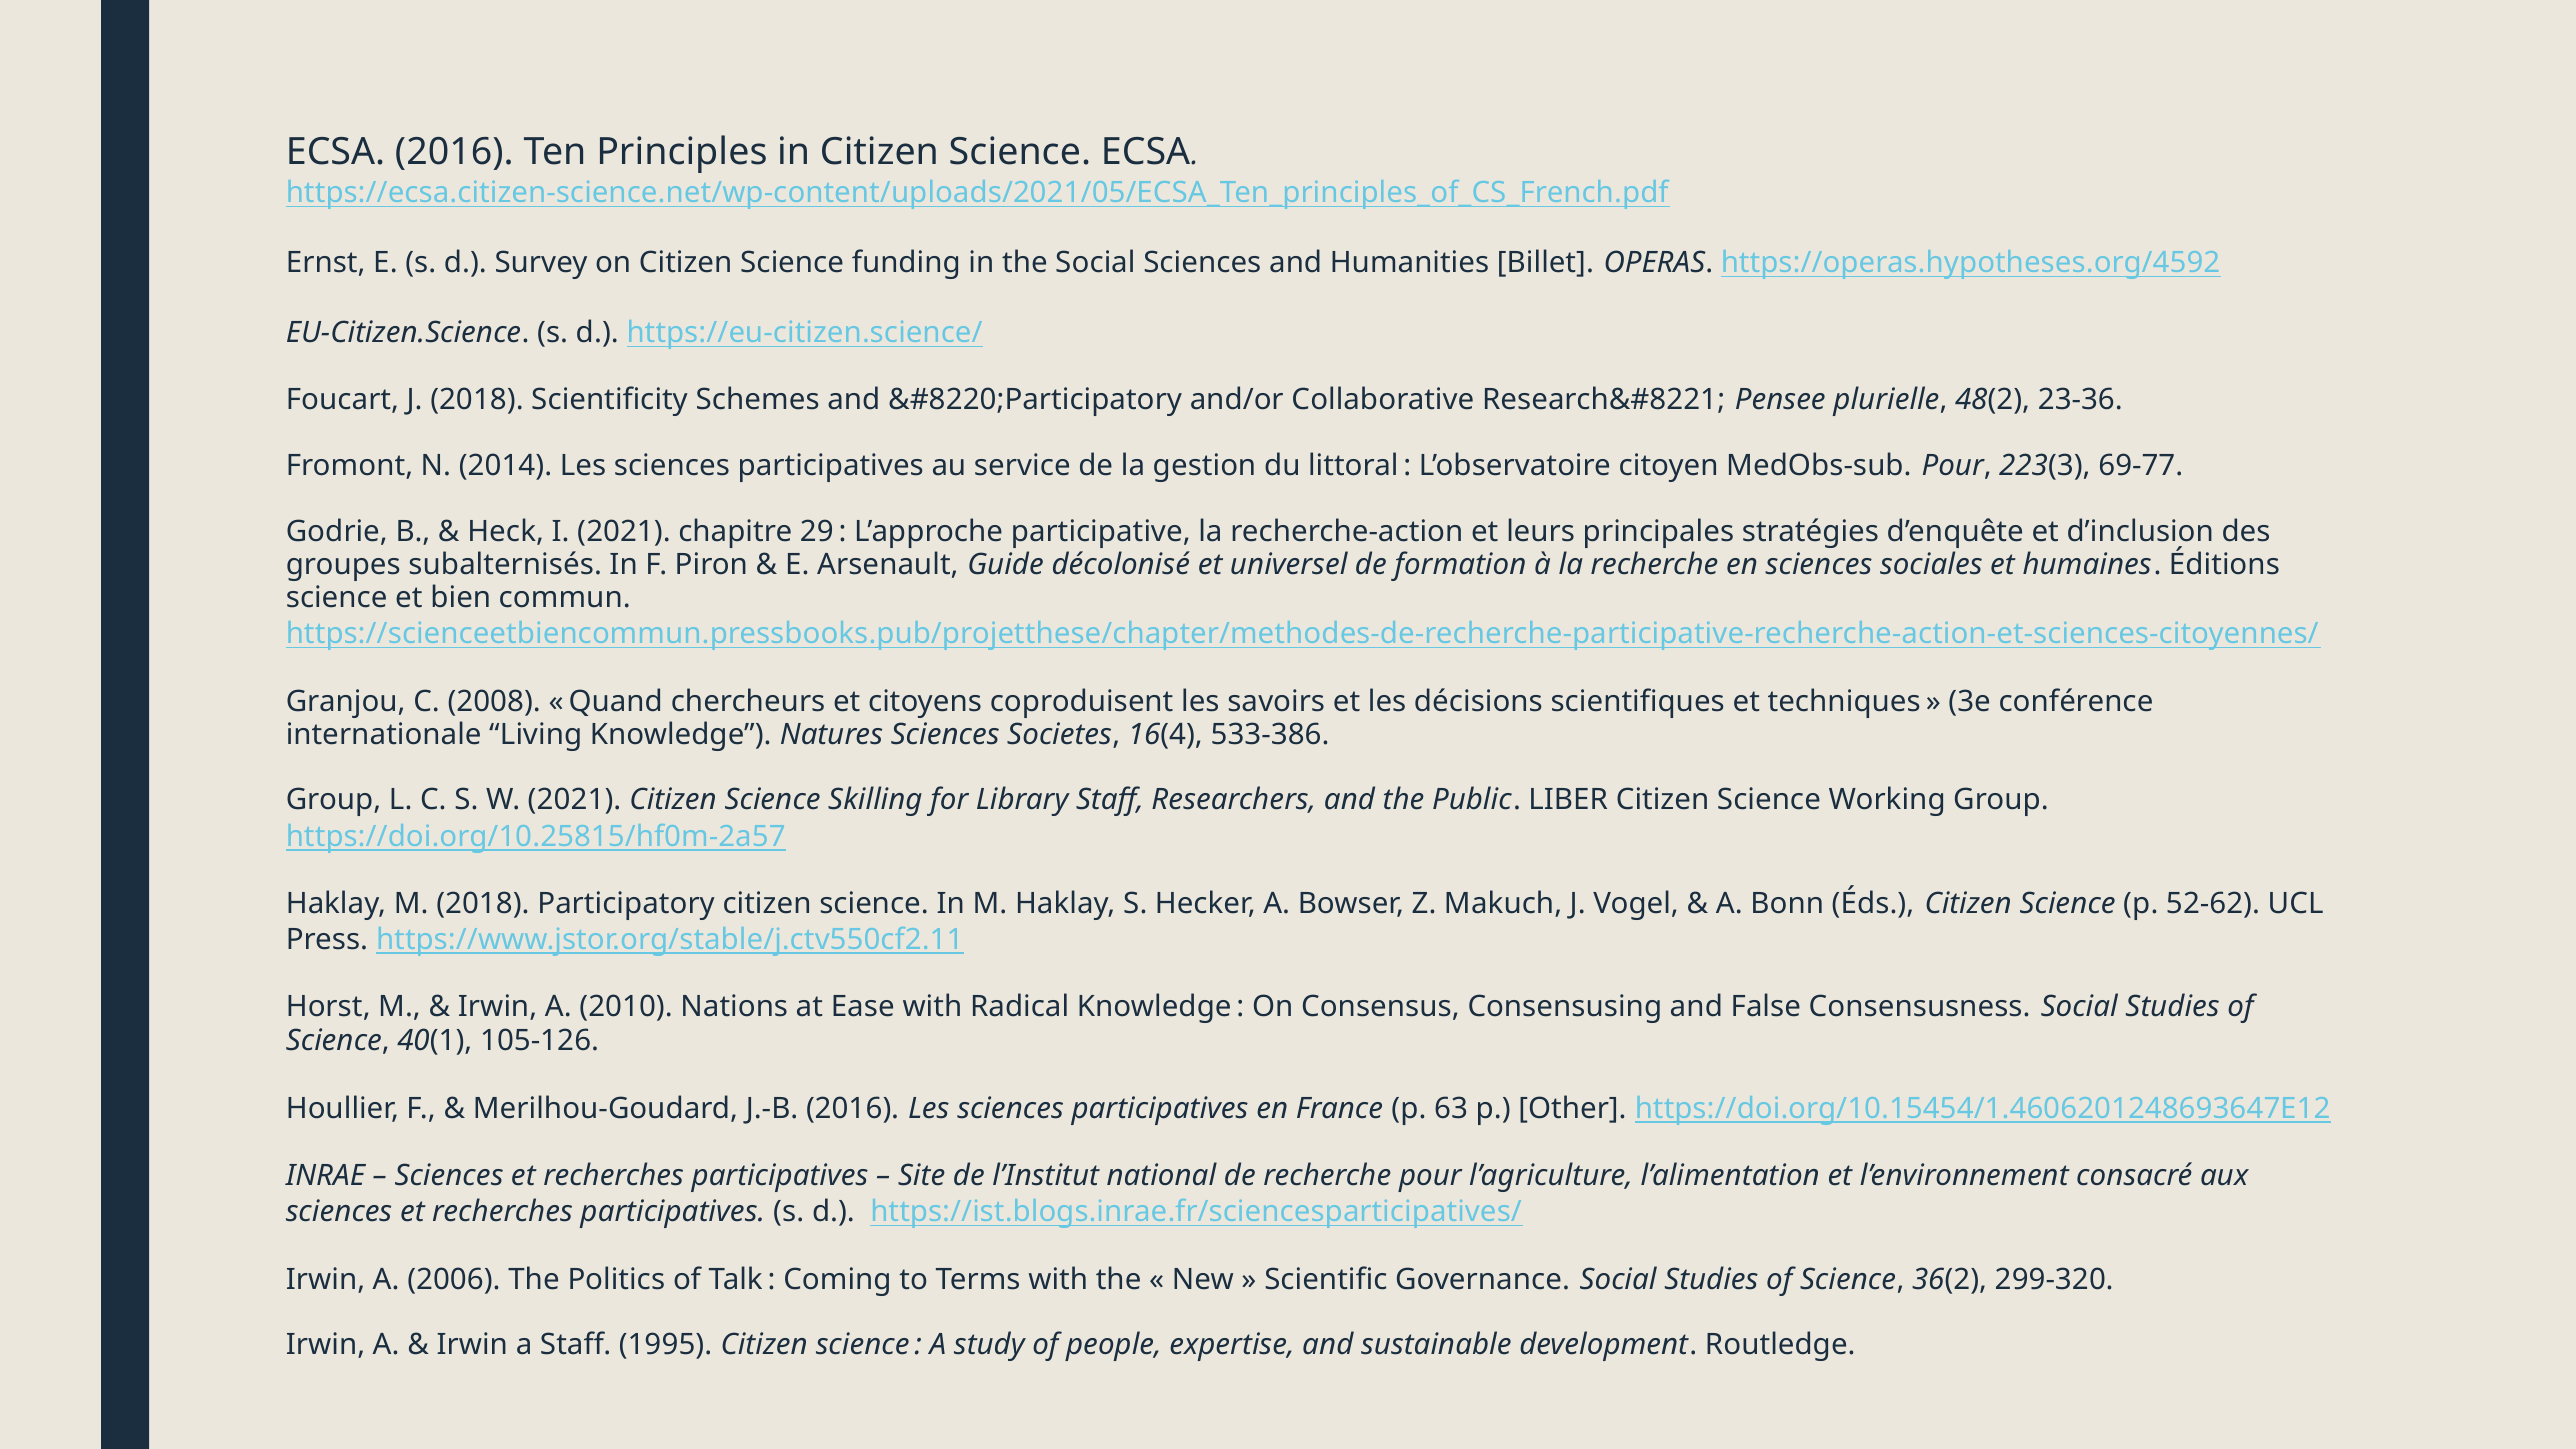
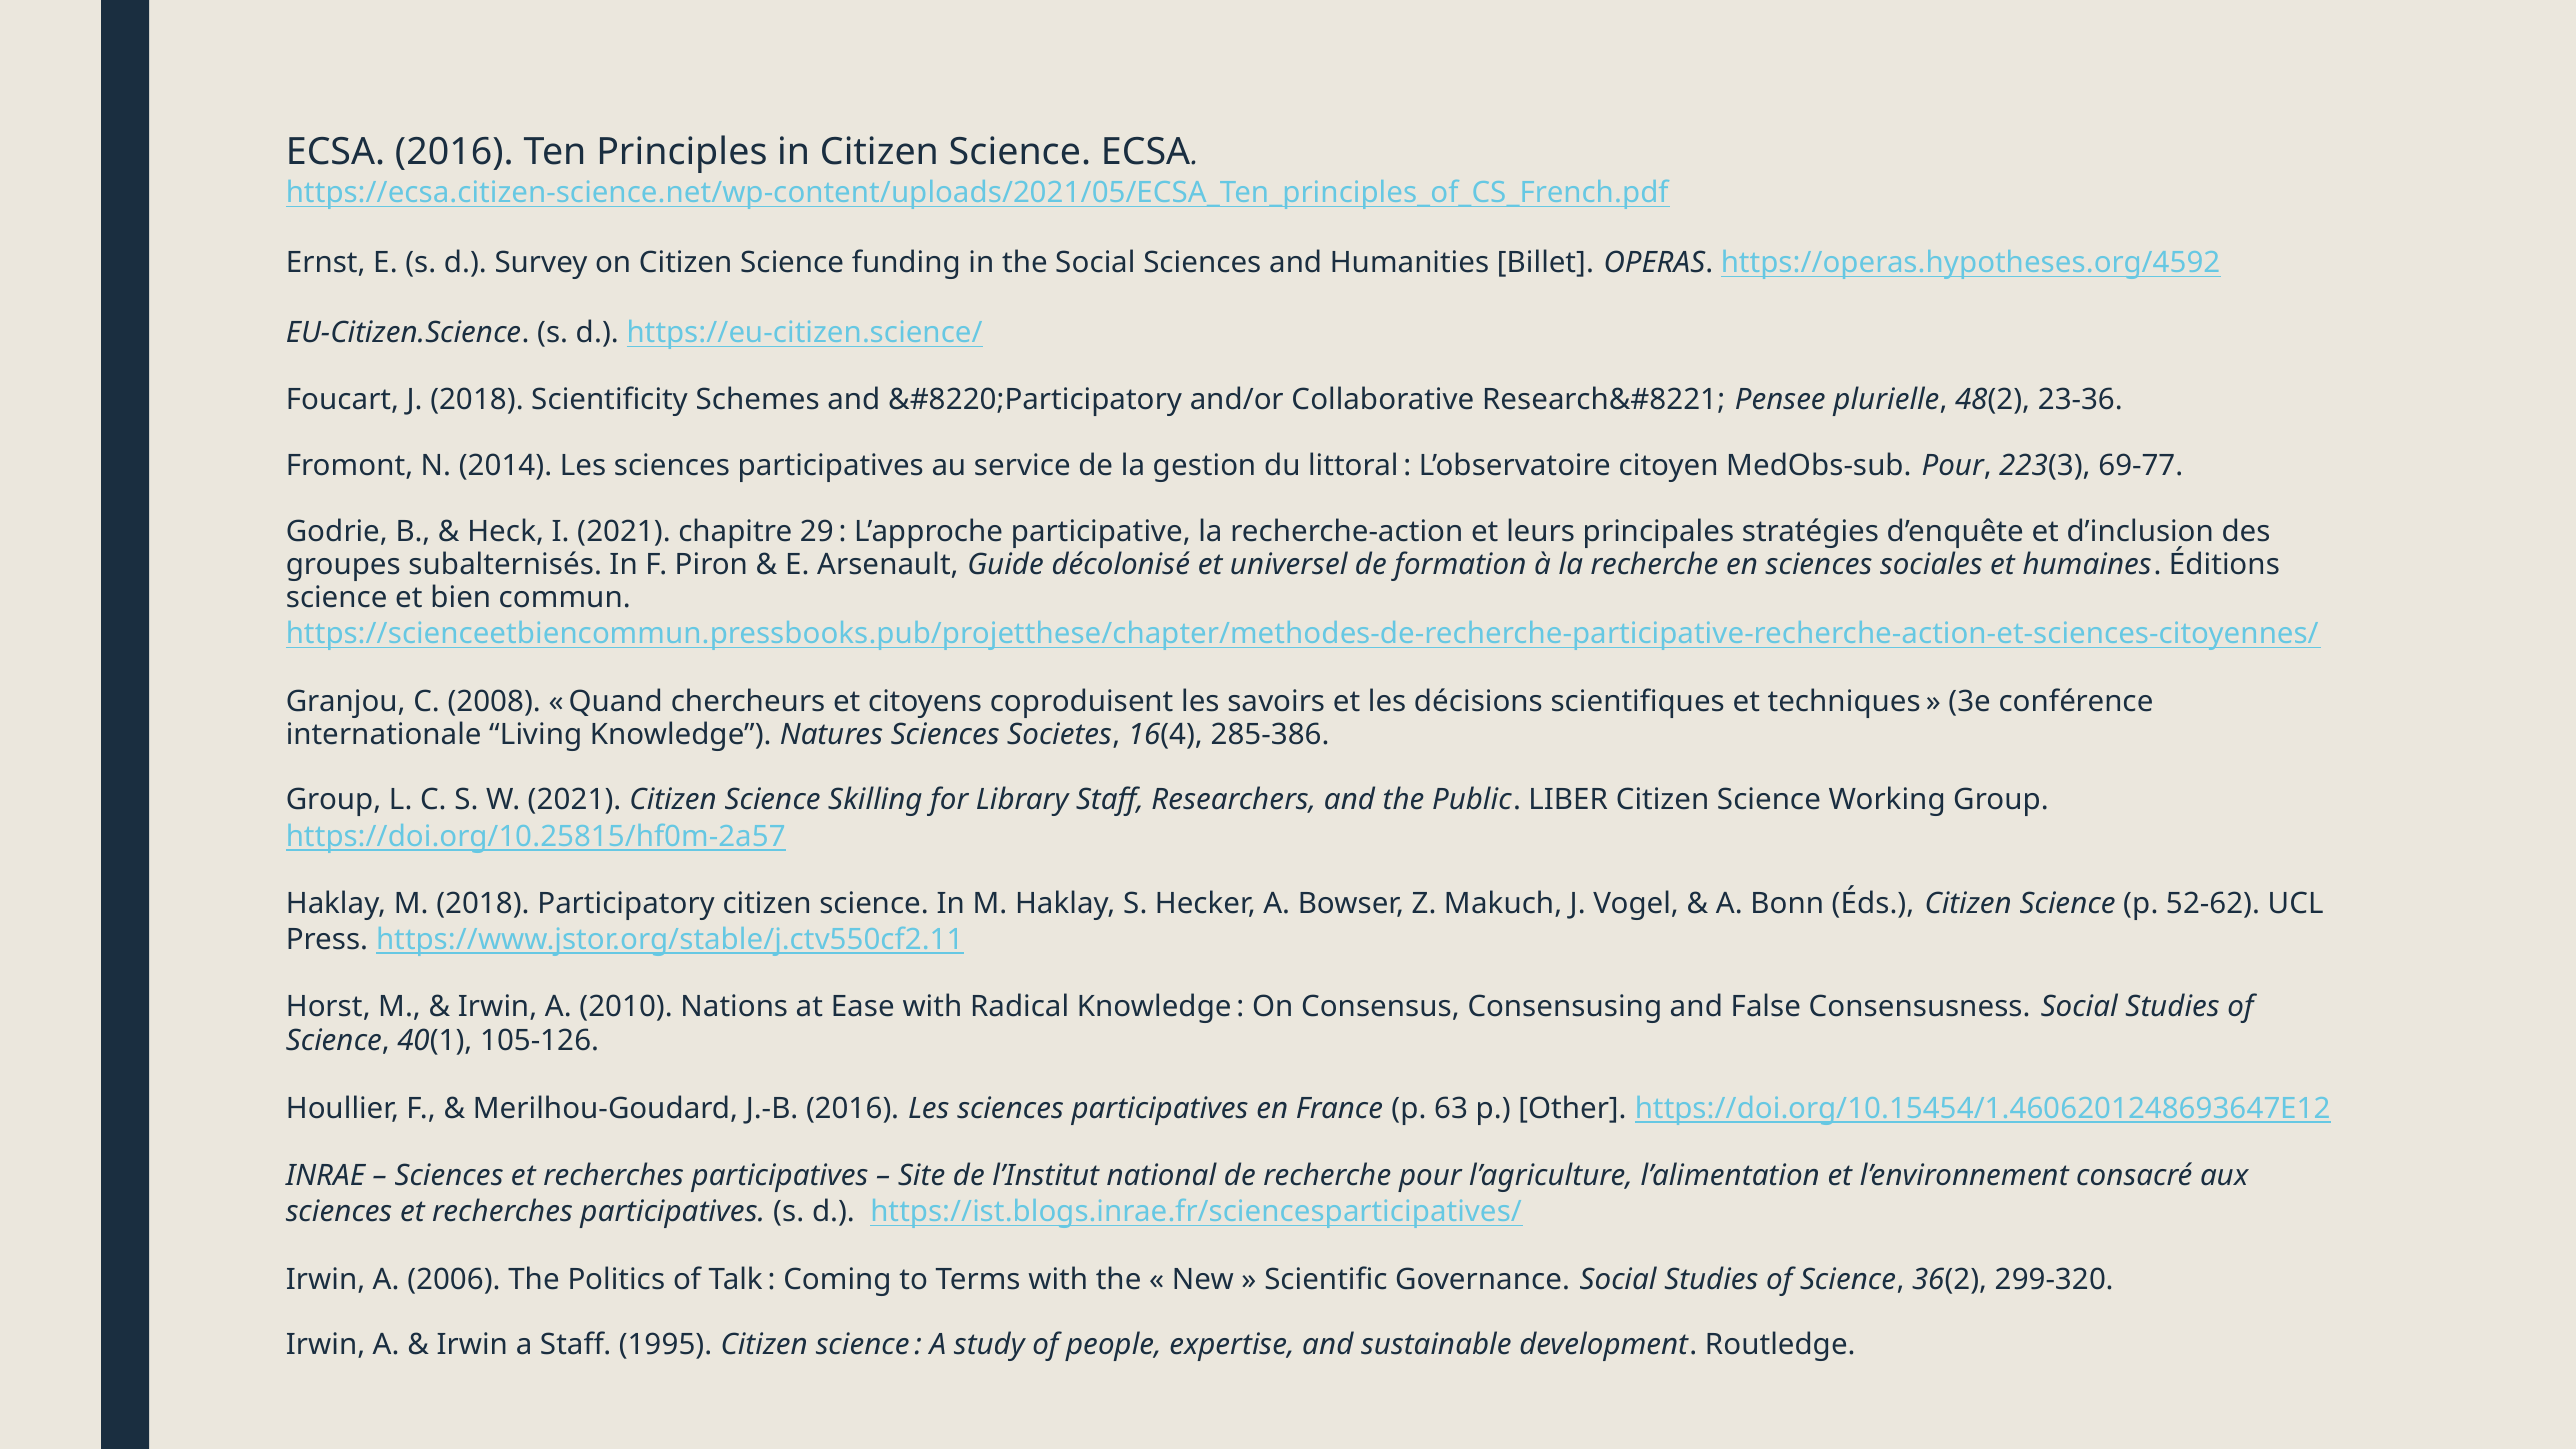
533‑386: 533‑386 -> 285‑386 (1270, 735)
